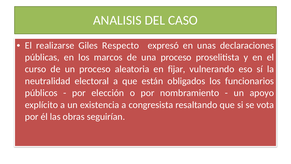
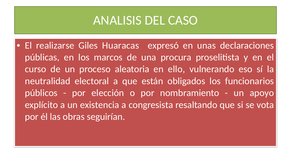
Respecto: Respecto -> Huaracas (121, 45)
una proceso: proceso -> procura (176, 57)
fijar: fijar -> ello (176, 69)
